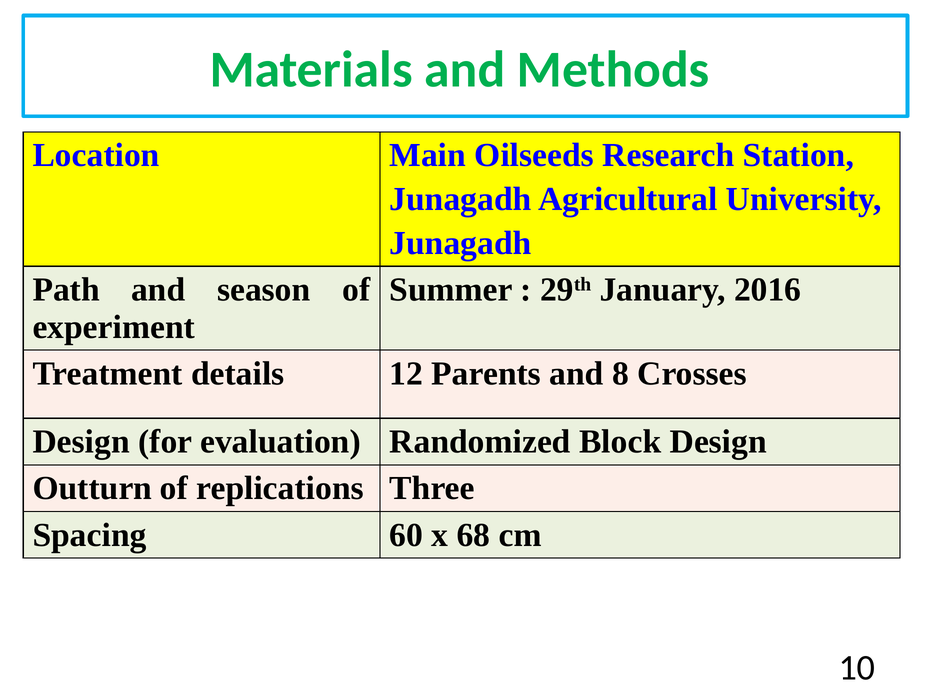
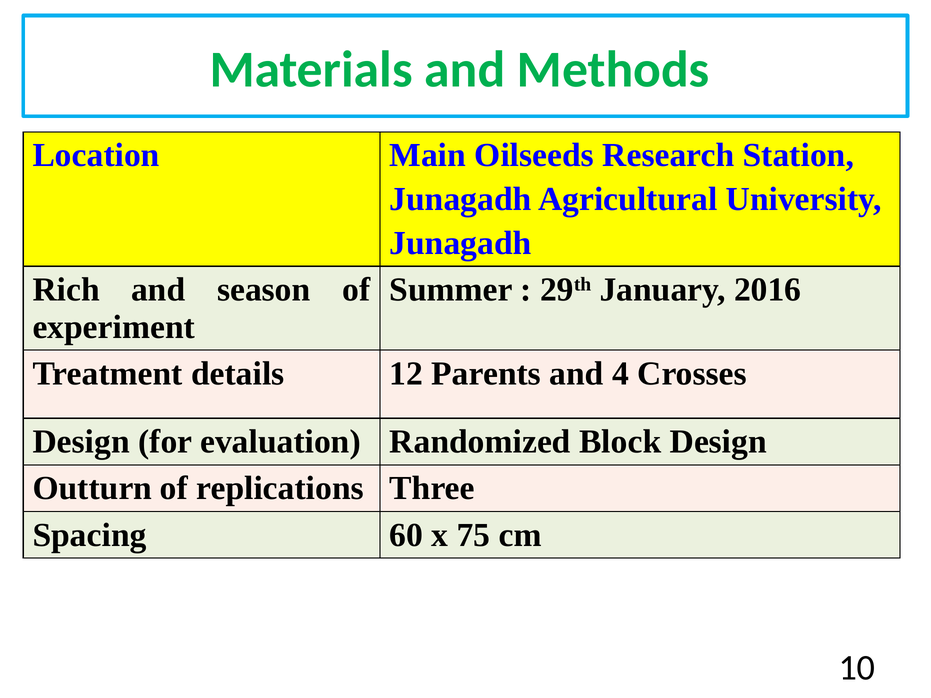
Path: Path -> Rich (66, 290)
8: 8 -> 4 (620, 374)
68: 68 -> 75 (473, 535)
